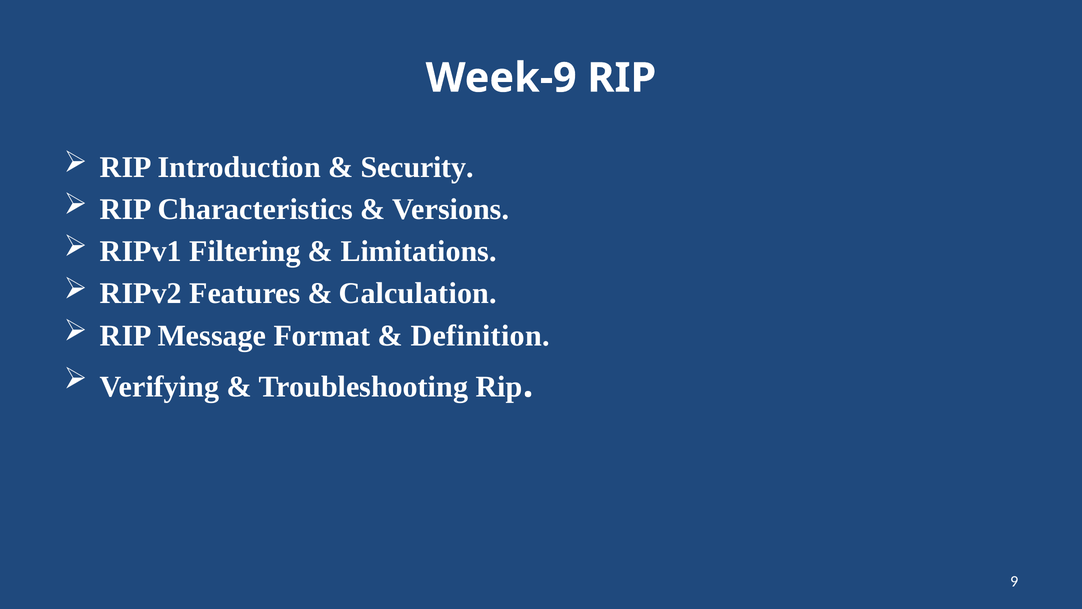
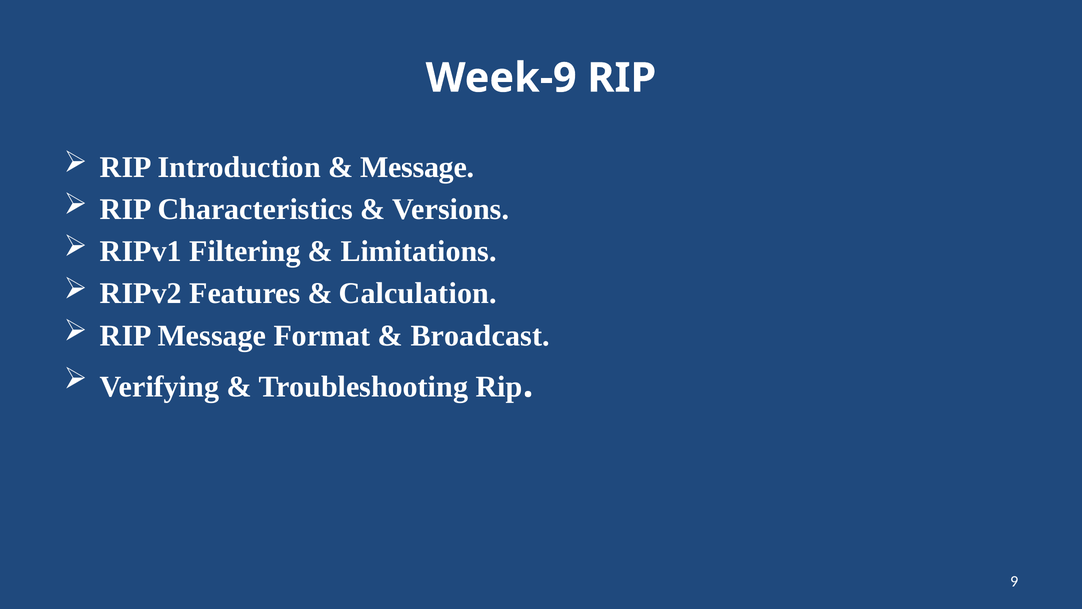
Security: Security -> Message (417, 167)
Definition: Definition -> Broadcast (480, 335)
